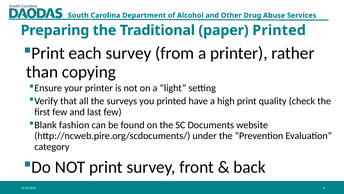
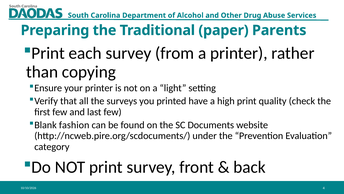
paper Printed: Printed -> Parents (279, 30)
